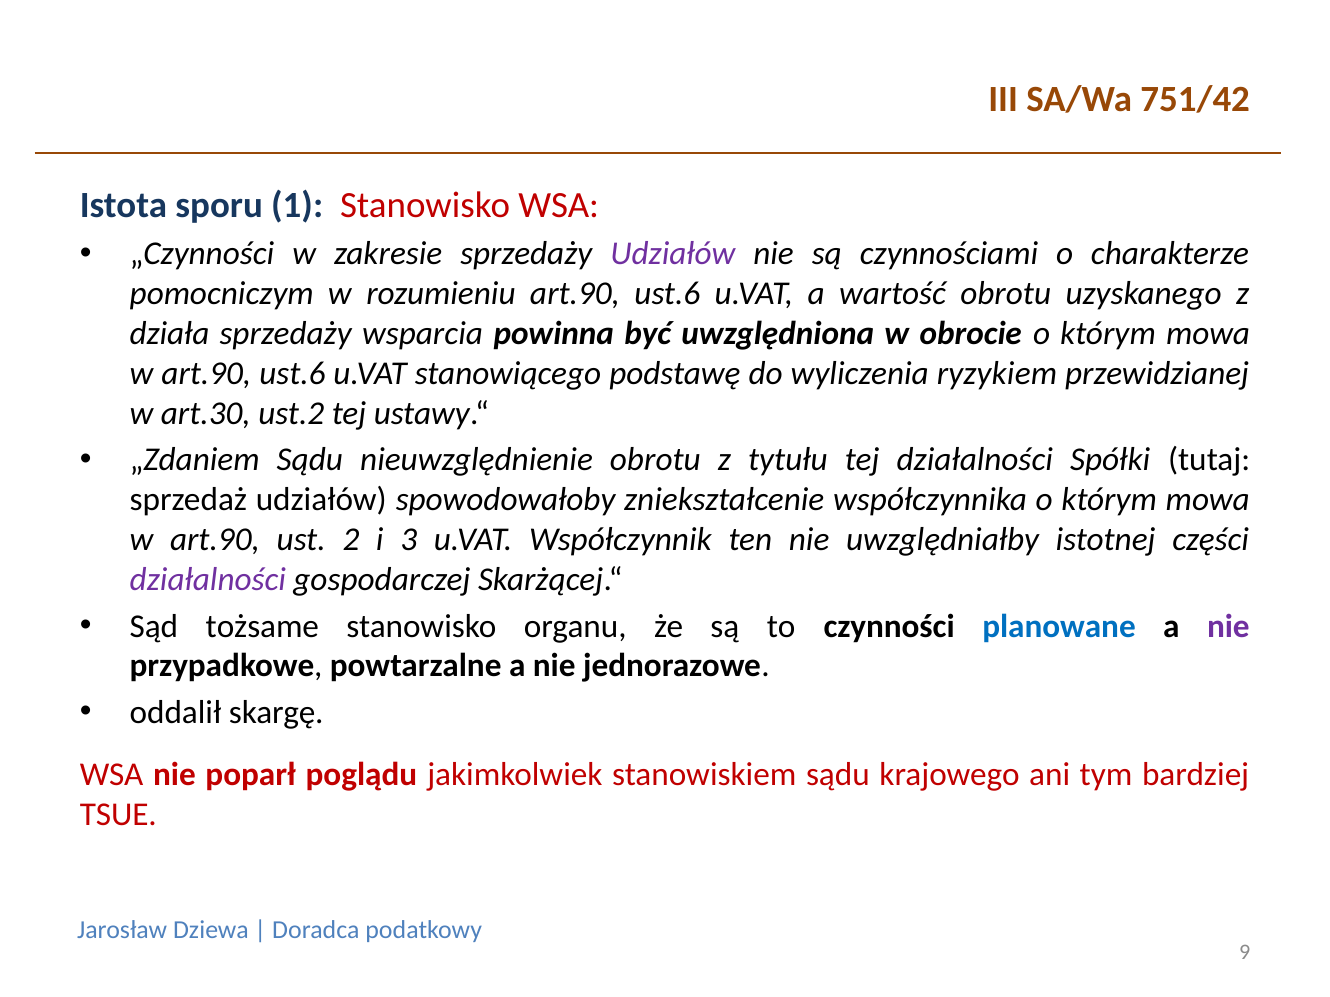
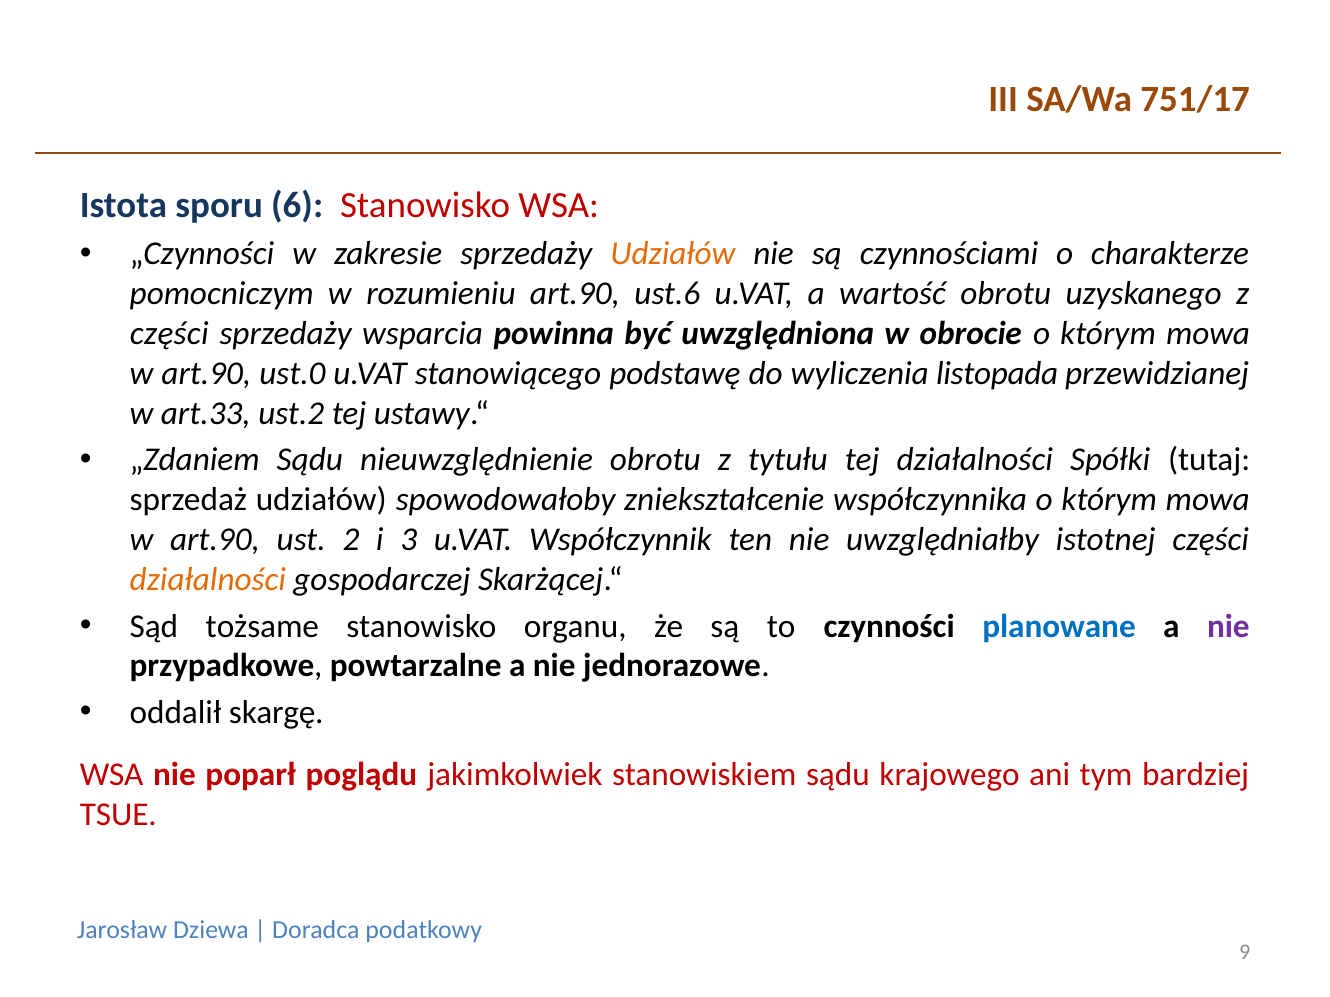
751/42: 751/42 -> 751/17 (1195, 99)
1: 1 -> 6 (297, 206)
Udziałów colour: purple -> orange (673, 254)
działa: działa -> części (169, 334)
w art.90 ust.6: ust.6 -> ust.0 (292, 374)
ryzykiem: ryzykiem -> listopada (997, 374)
art.30: art.30 -> art.33 (206, 414)
działalności colour: purple -> orange (208, 580)
